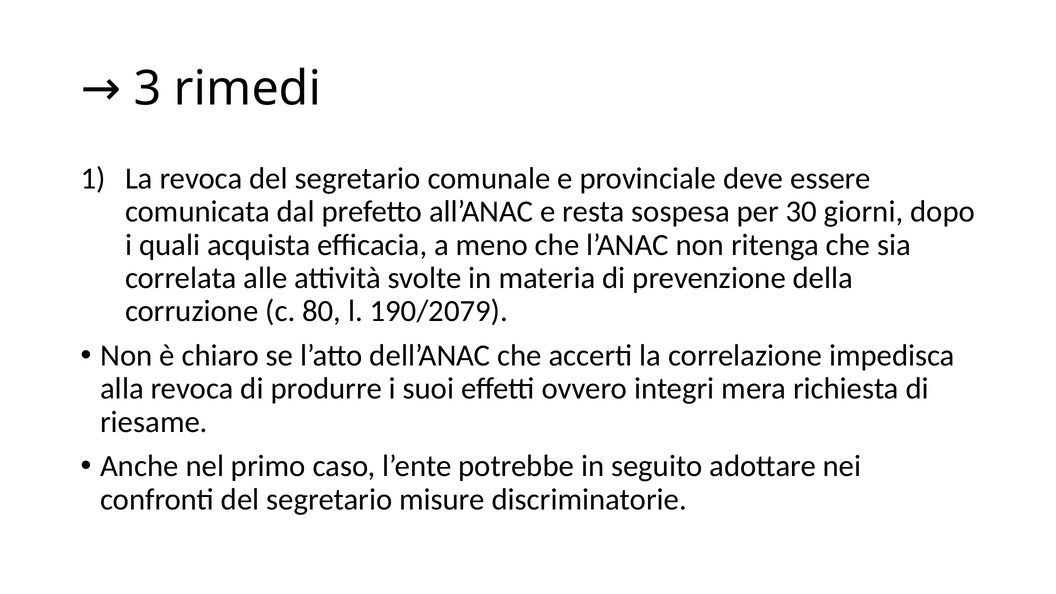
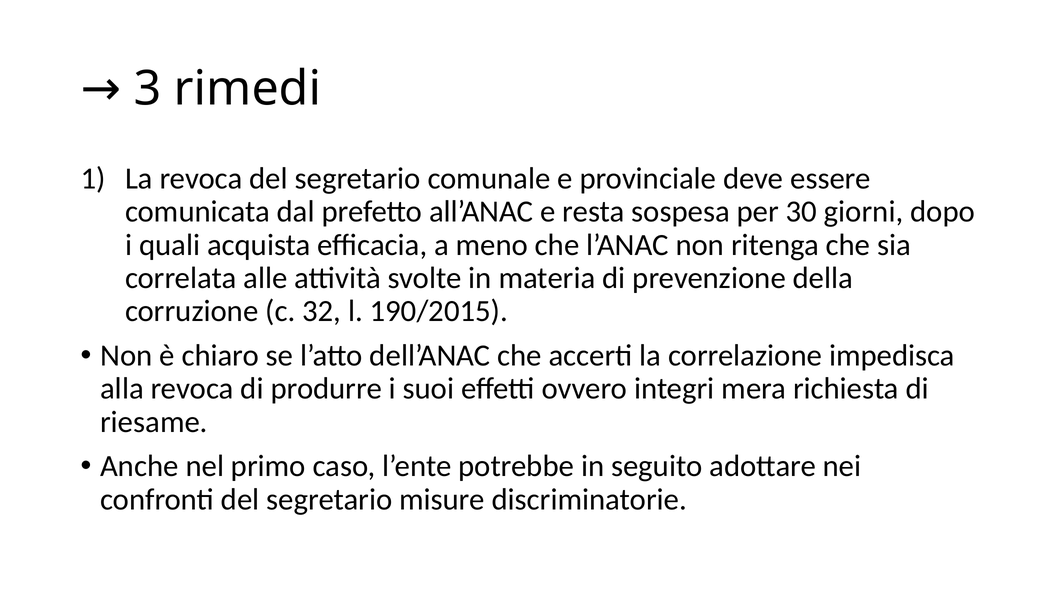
80: 80 -> 32 (322, 311)
190/2079: 190/2079 -> 190/2015 (439, 311)
